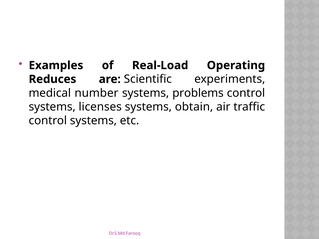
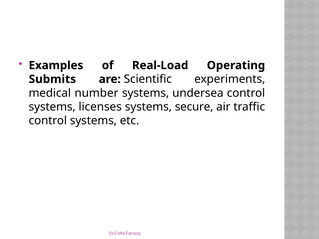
Reduces: Reduces -> Submits (52, 79)
problems: problems -> undersea (198, 93)
obtain: obtain -> secure (194, 107)
